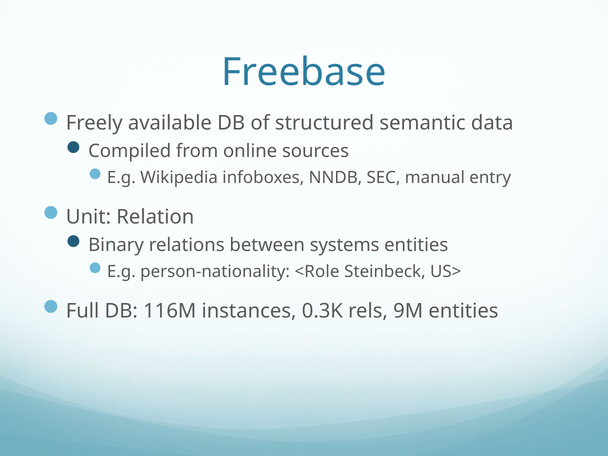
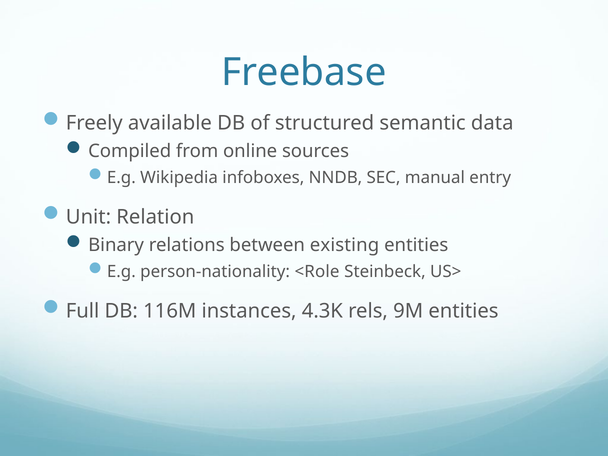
systems: systems -> existing (344, 245)
0.3K: 0.3K -> 4.3K (322, 311)
